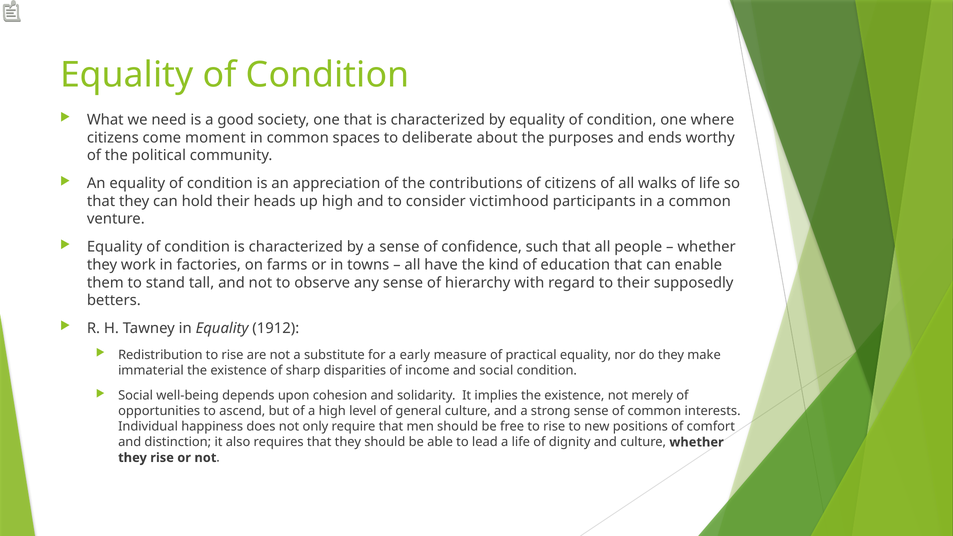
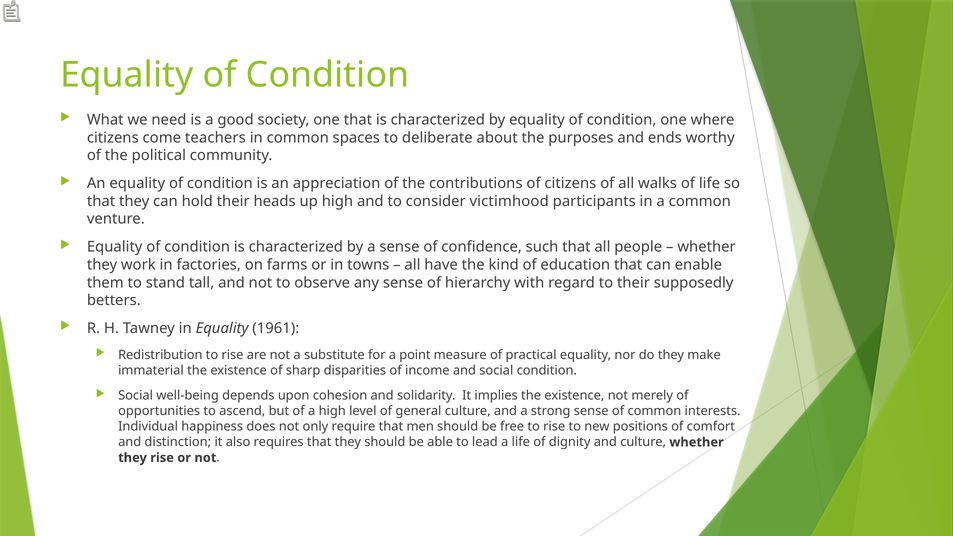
moment: moment -> teachers (215, 138)
1912: 1912 -> 1961 (276, 328)
early: early -> point (415, 355)
